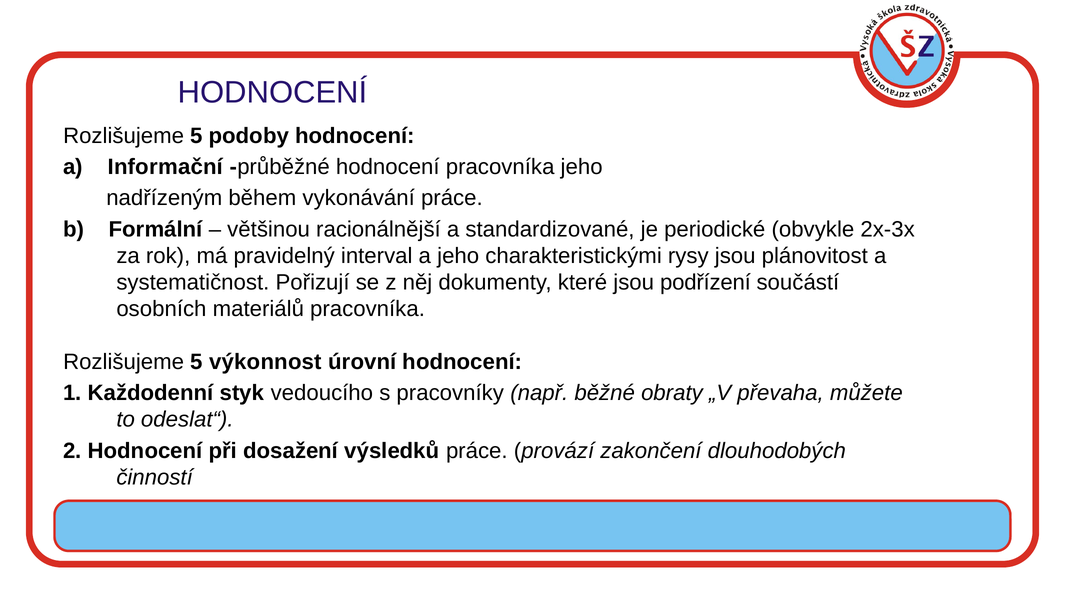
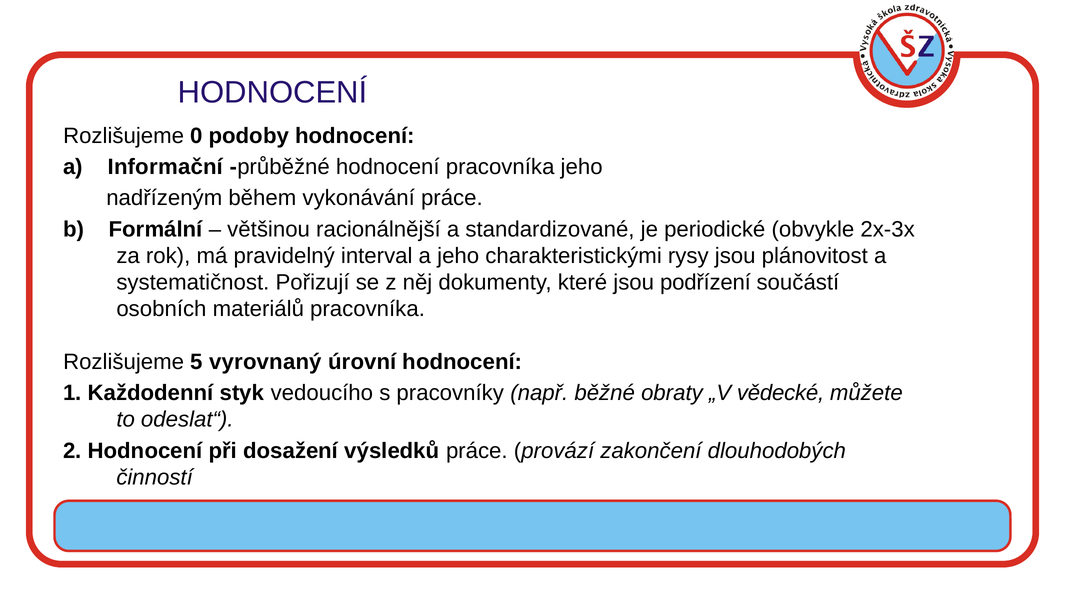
5: 5 -> 0 (196, 136)
výkonnost: výkonnost -> vyrovnaný (265, 362)
převaha: převaha -> vědecké (781, 393)
